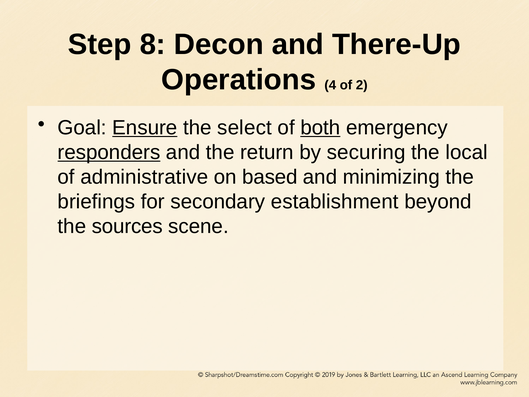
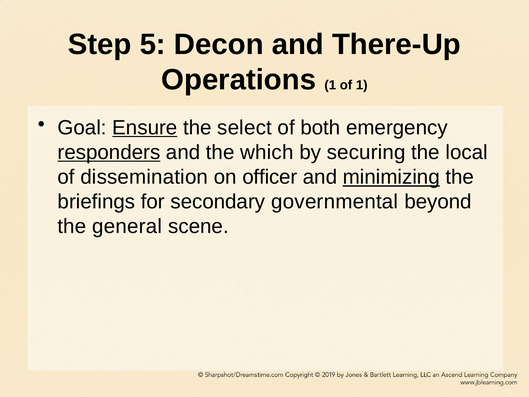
8: 8 -> 5 (153, 44)
Operations 4: 4 -> 1 (330, 85)
of 2: 2 -> 1 (362, 85)
both underline: present -> none (320, 128)
return: return -> which (267, 152)
administrative: administrative -> dissemination (144, 177)
based: based -> officer (270, 177)
minimizing underline: none -> present (391, 177)
establishment: establishment -> governmental (335, 202)
sources: sources -> general (127, 226)
